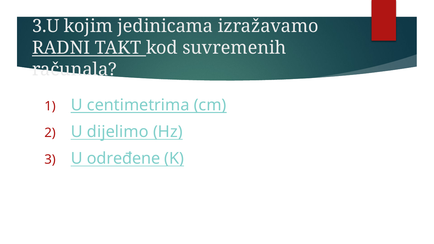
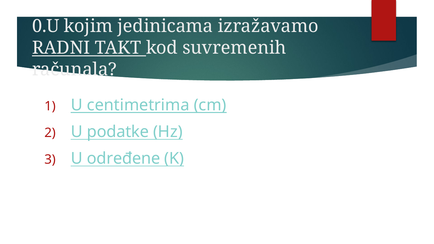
3.U: 3.U -> 0.U (46, 26)
dijelimo: dijelimo -> podatke (118, 132)
